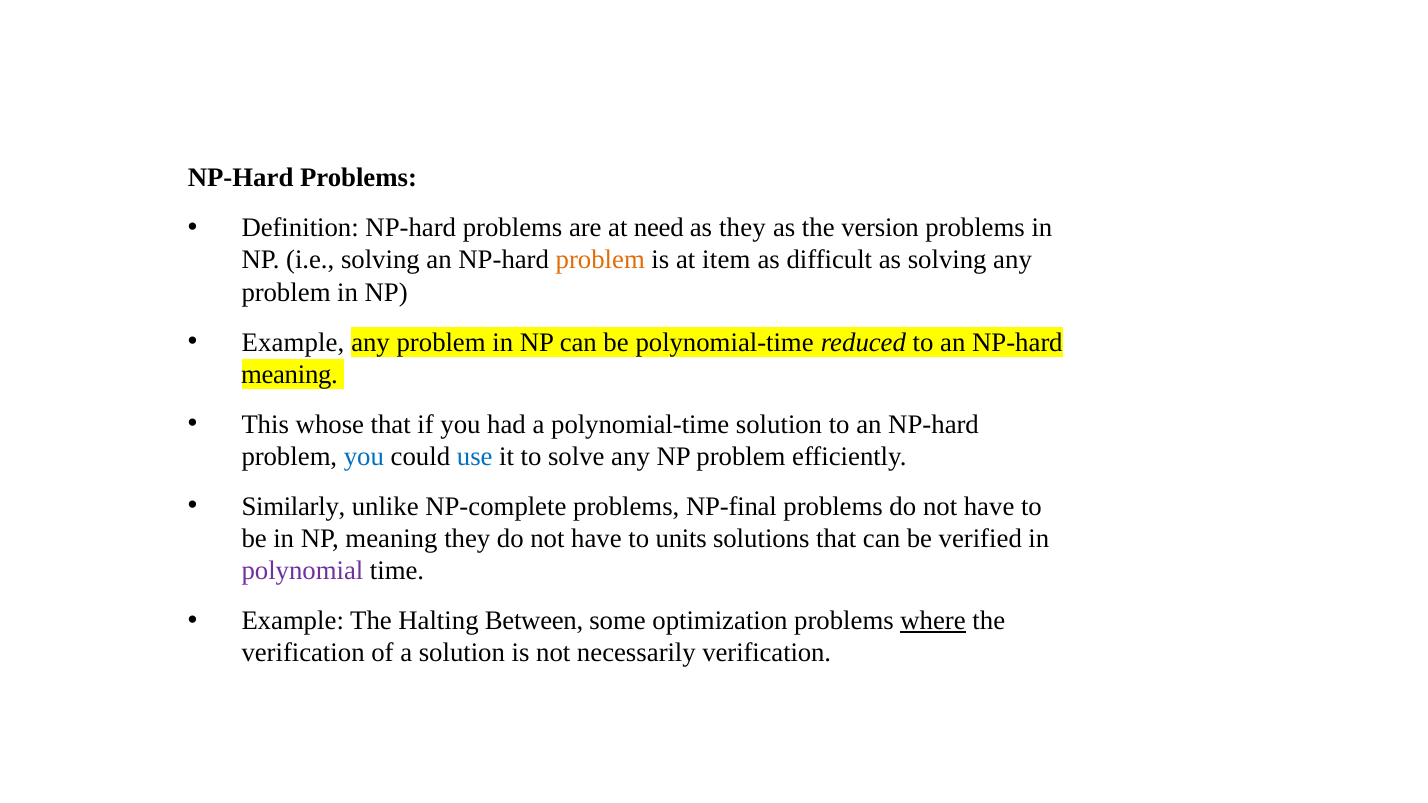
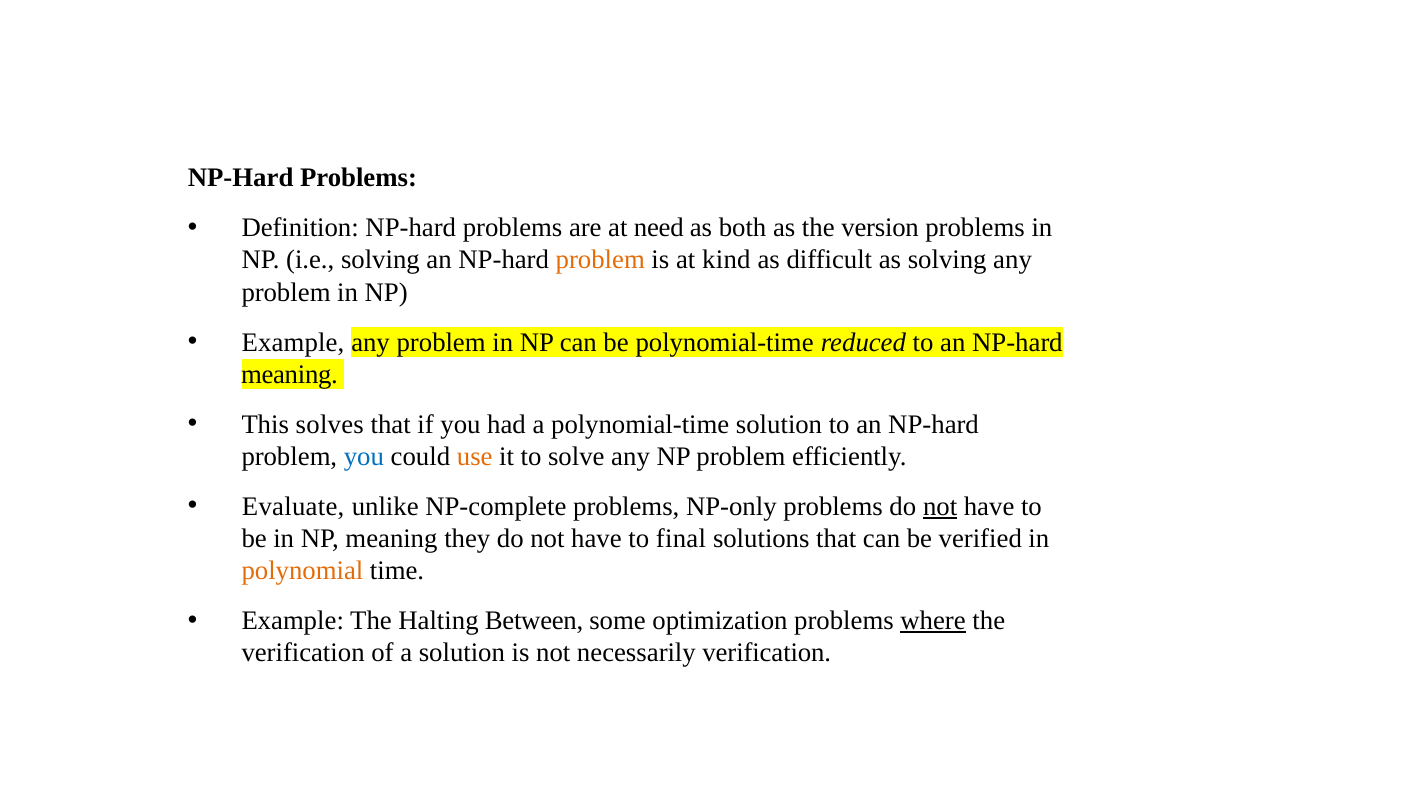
as they: they -> both (743, 228)
item: item -> kind (726, 260)
whose: whose -> solves (330, 424)
use colour: blue -> orange (475, 457)
Similarly: Similarly -> Evaluate (293, 507)
NP-final: NP-final -> NP-only (731, 507)
not underline: none -> present (940, 507)
units: units -> final (681, 539)
polynomial colour: purple -> orange (302, 571)
